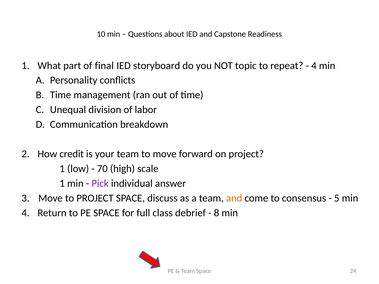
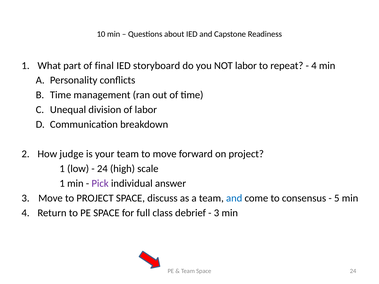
NOT topic: topic -> labor (246, 66)
credit: credit -> judge (72, 154)
70: 70 -> 24 (102, 169)
and colour: orange -> blue (234, 198)
8: 8 -> 3 (217, 213)
